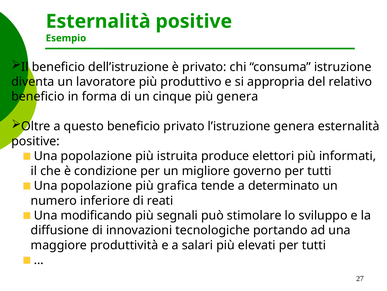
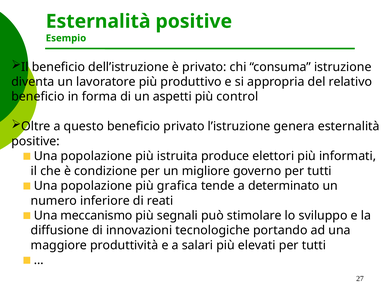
cinque: cinque -> aspetti (172, 96)
più genera: genera -> control (237, 96)
modificando: modificando -> meccanismo (96, 215)
